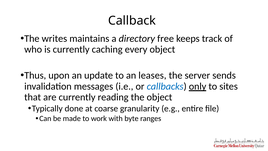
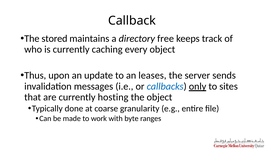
writes: writes -> stored (54, 39)
reading: reading -> hosting (113, 97)
